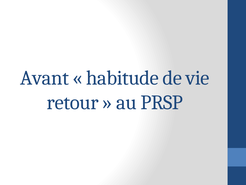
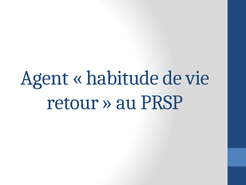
Avant: Avant -> Agent (45, 78)
